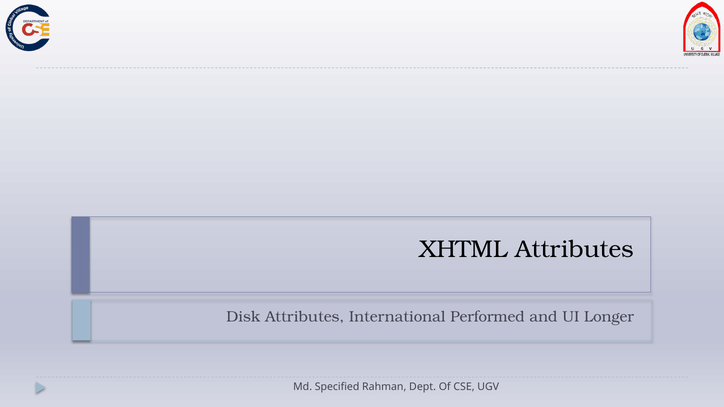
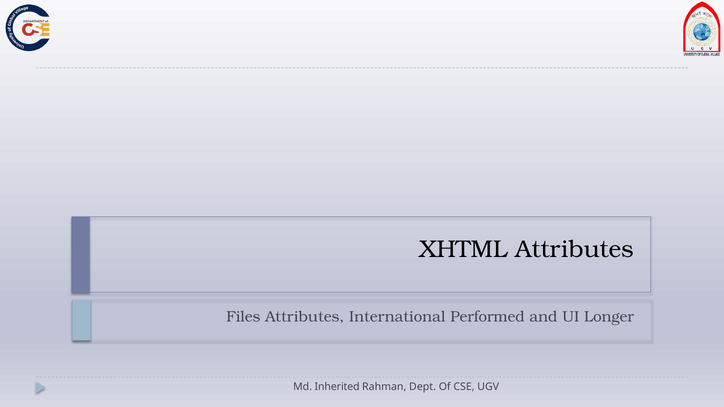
Disk: Disk -> Files (243, 317)
Specified: Specified -> Inherited (337, 387)
